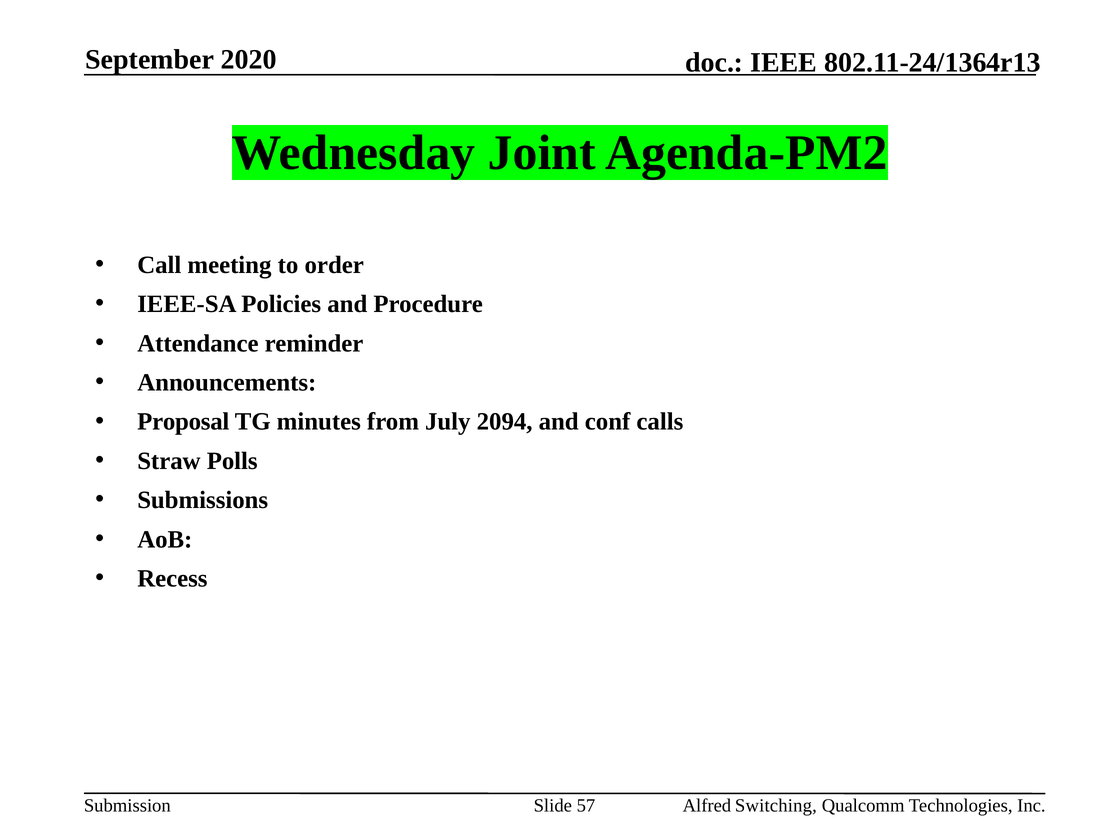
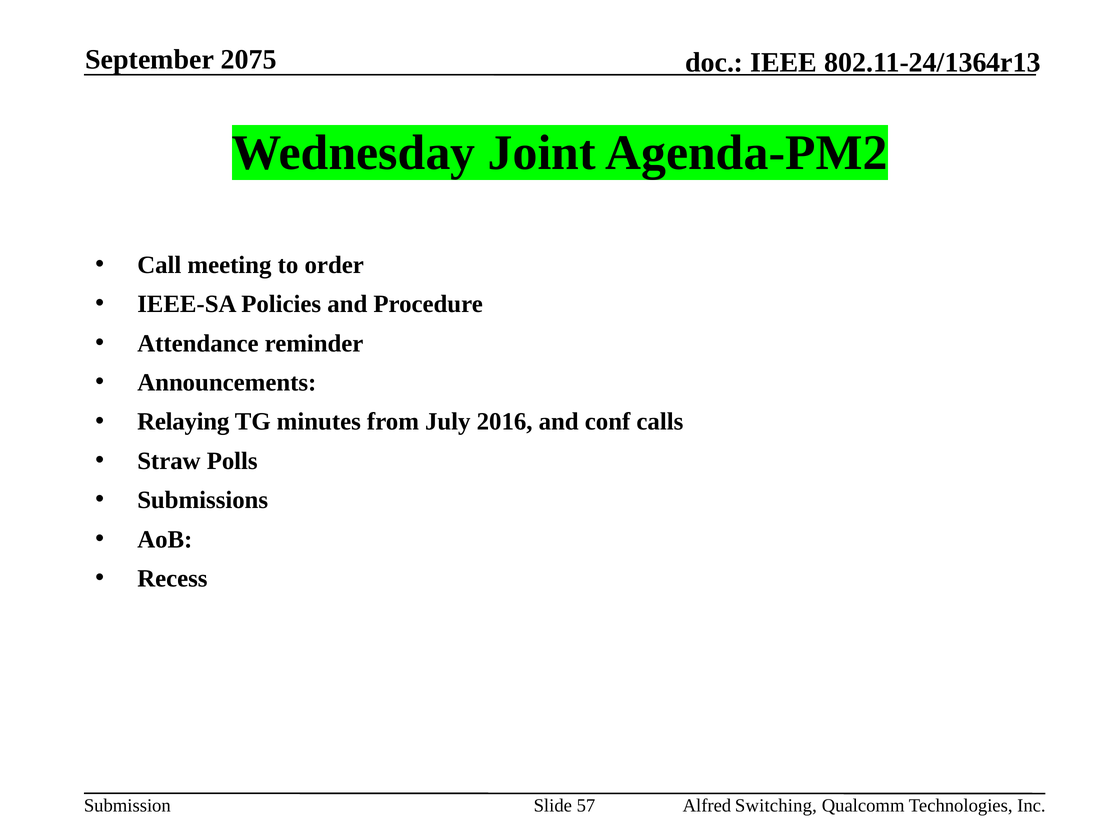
2020: 2020 -> 2075 (249, 59)
Proposal: Proposal -> Relaying (183, 422)
2094: 2094 -> 2016 (505, 422)
